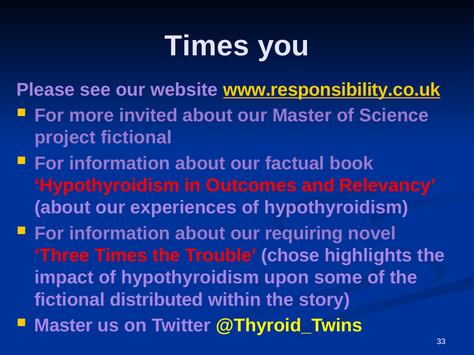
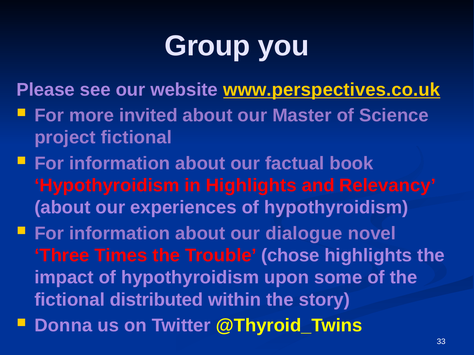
Times: Times -> Group (207, 46)
www.responsibility.co.uk: www.responsibility.co.uk -> www.perspectives.co.uk (332, 90)
in Outcomes: Outcomes -> Highlights (251, 186)
requiring: requiring -> dialogue (304, 234)
Master: Master -> Donna (63, 326)
